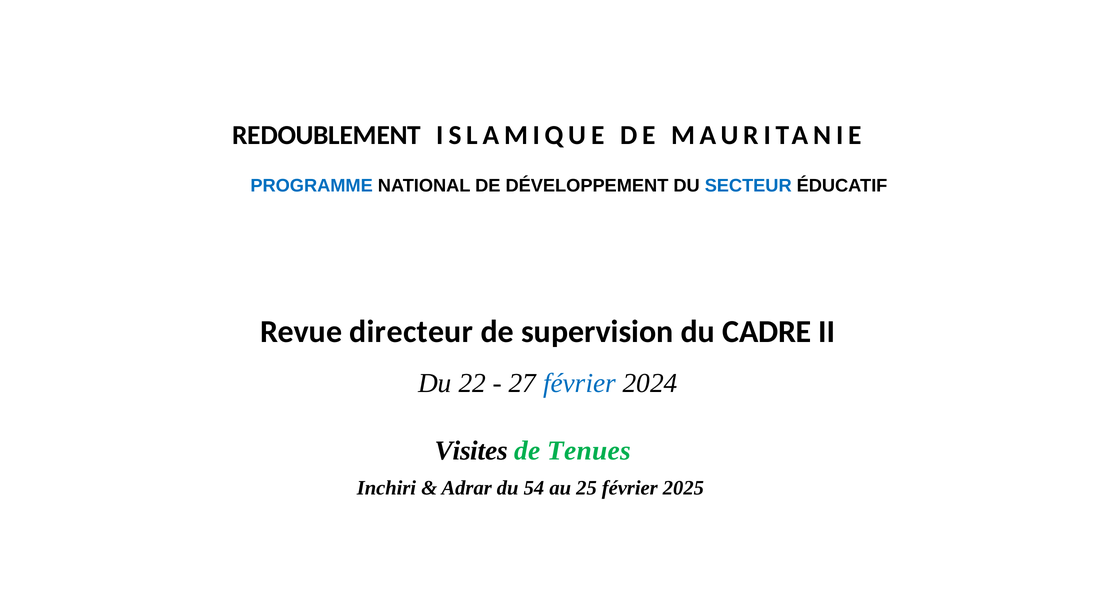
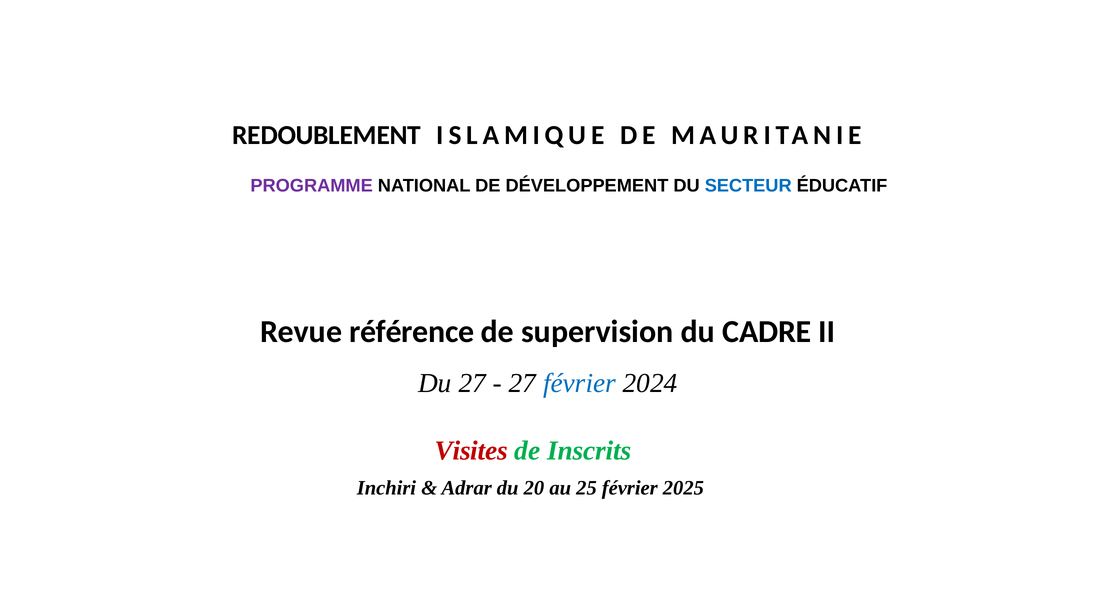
PROGRAMME colour: blue -> purple (312, 186)
directeur: directeur -> référence (412, 332)
Du 22: 22 -> 27 (472, 384)
Visites colour: black -> red (471, 451)
Tenues: Tenues -> Inscrits (589, 451)
54: 54 -> 20 (534, 488)
